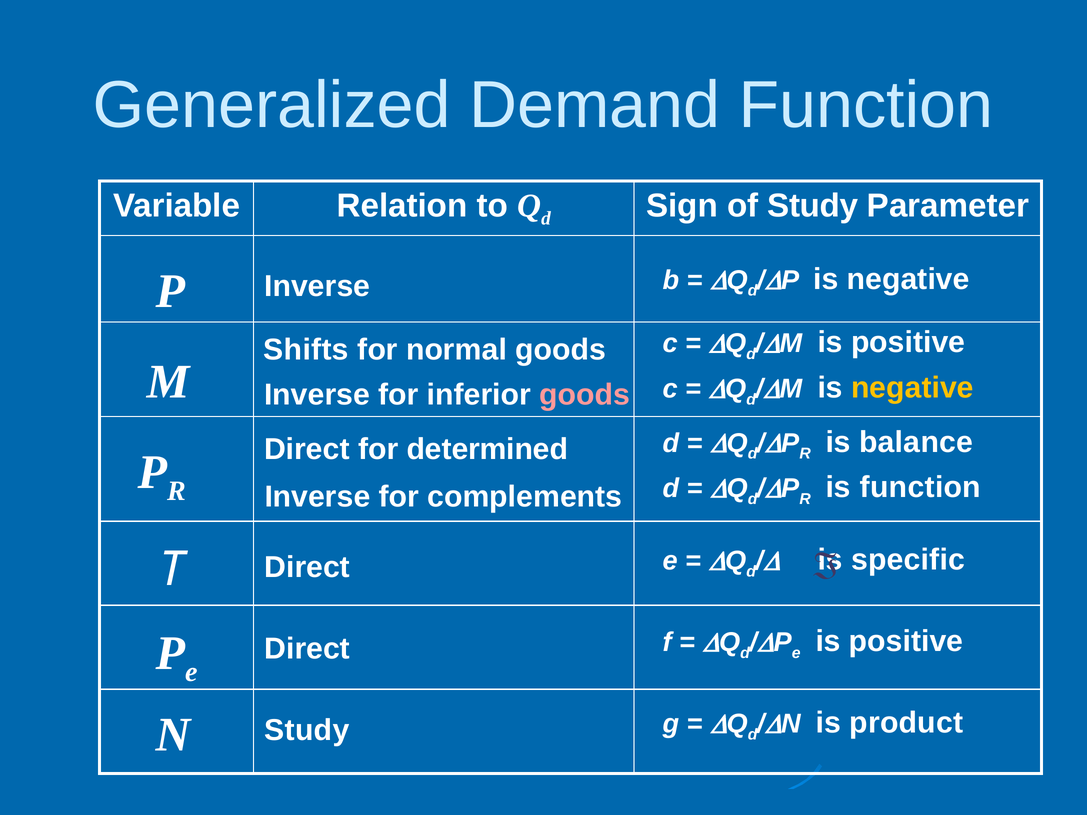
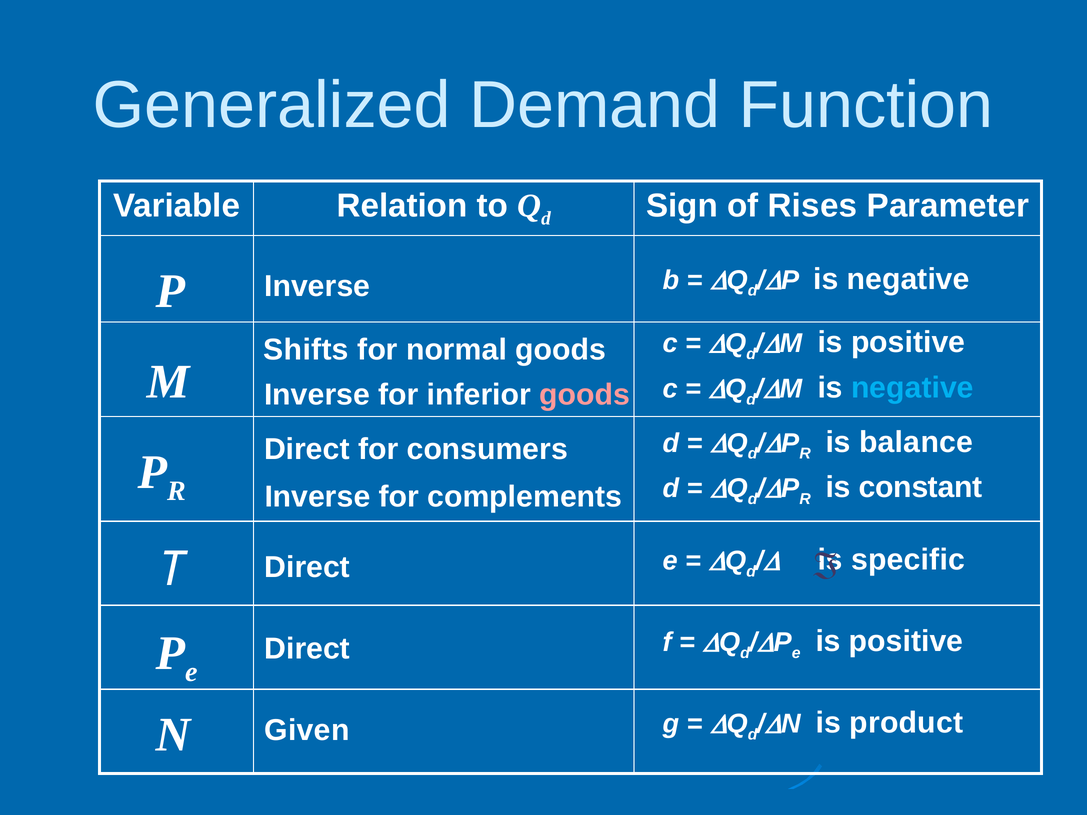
of Study: Study -> Rises (812, 206)
negative colour: yellow -> light blue (912, 388)
determined: determined -> consumers (487, 449)
is function: function -> constant (921, 488)
Study: Study -> Given (307, 730)
